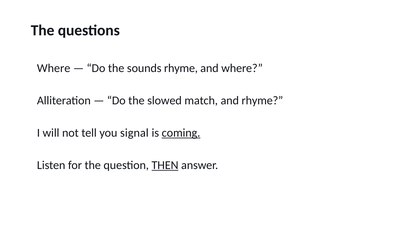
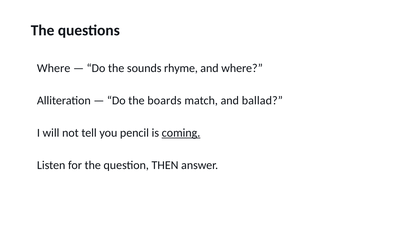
slowed: slowed -> boards (164, 100)
and rhyme: rhyme -> ballad (262, 100)
signal: signal -> pencil (134, 133)
THEN underline: present -> none (165, 165)
